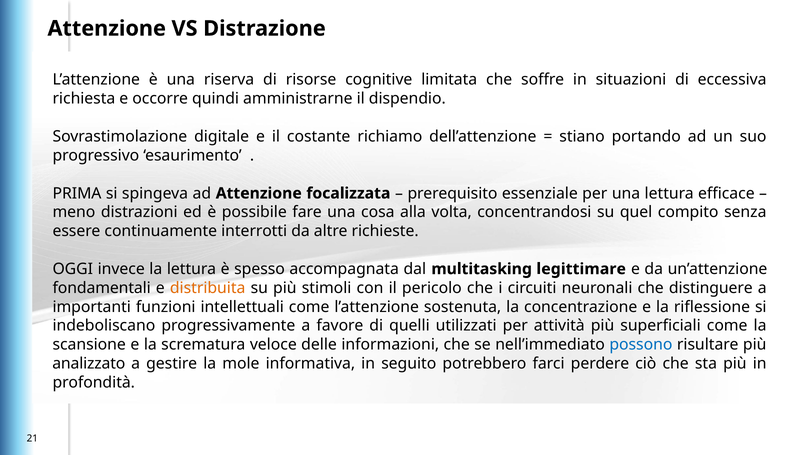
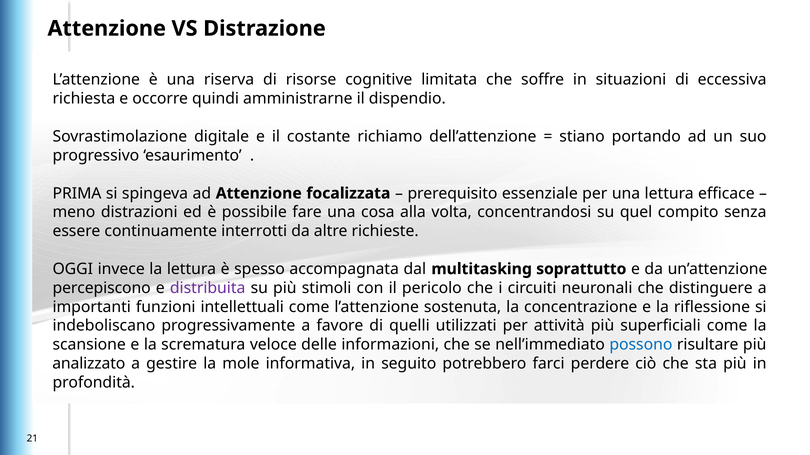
legittimare: legittimare -> soprattutto (581, 269)
fondamentali: fondamentali -> percepiscono (102, 288)
distribuita colour: orange -> purple (208, 288)
